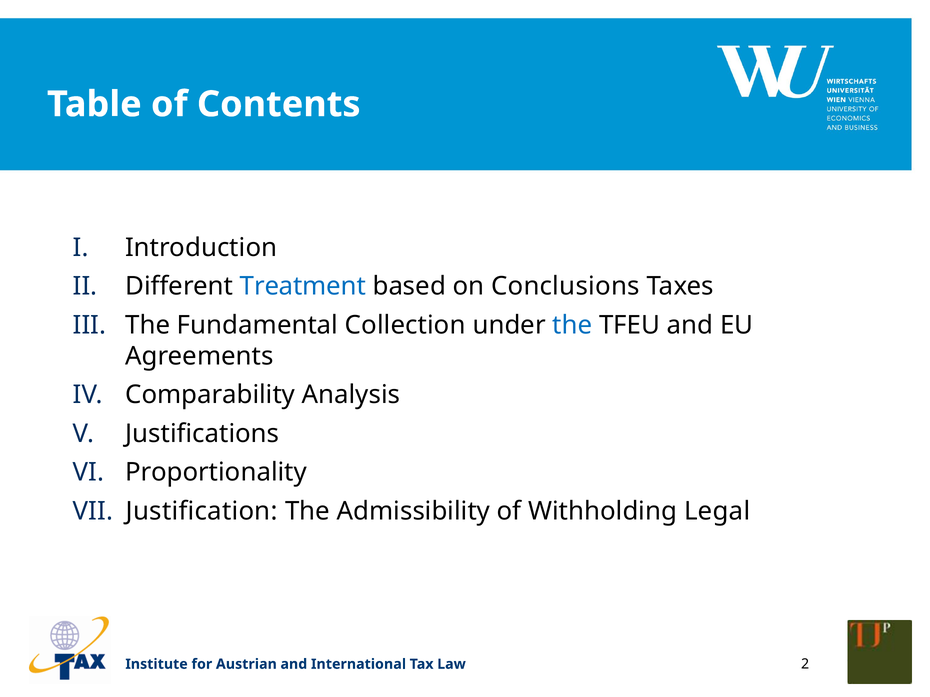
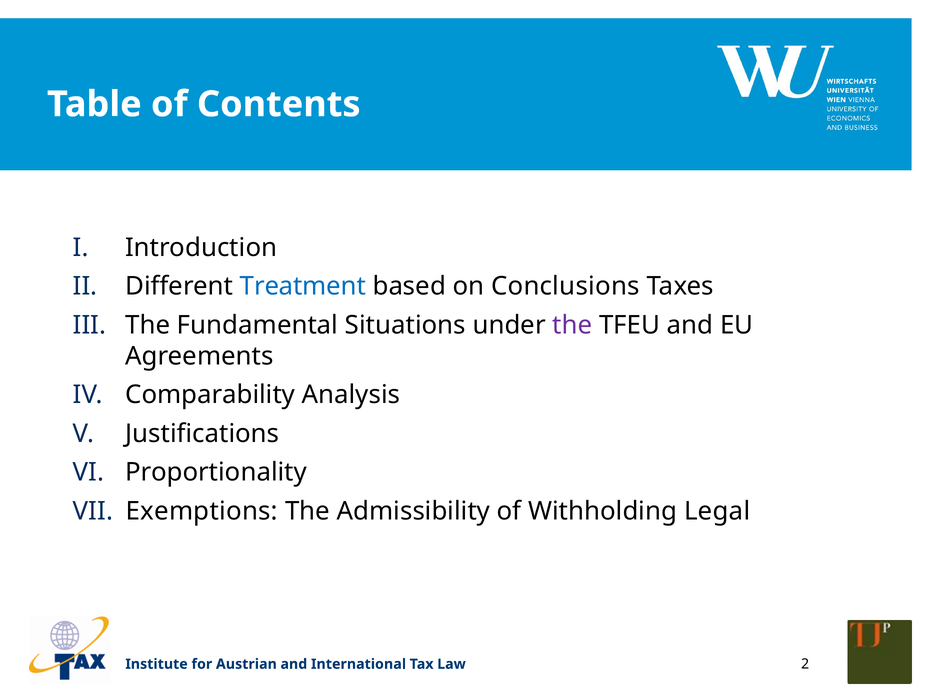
Collection: Collection -> Situations (405, 325)
the colour: blue -> purple (572, 325)
Justification: Justification -> Exemptions (202, 512)
